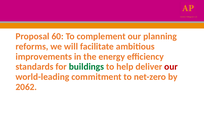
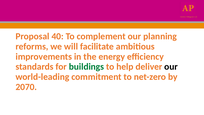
60: 60 -> 40 (58, 36)
our colour: red -> black (171, 67)
2062: 2062 -> 2070 (26, 87)
